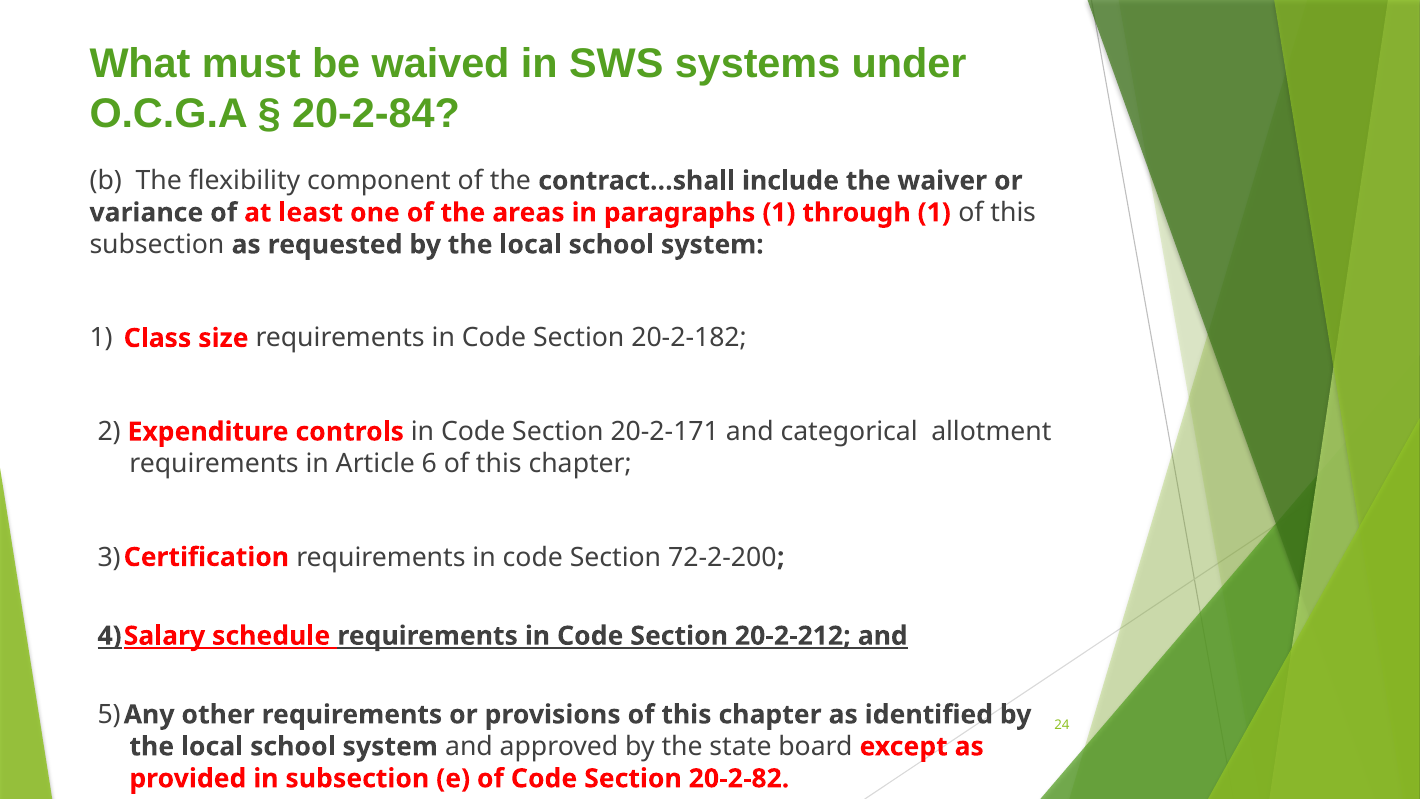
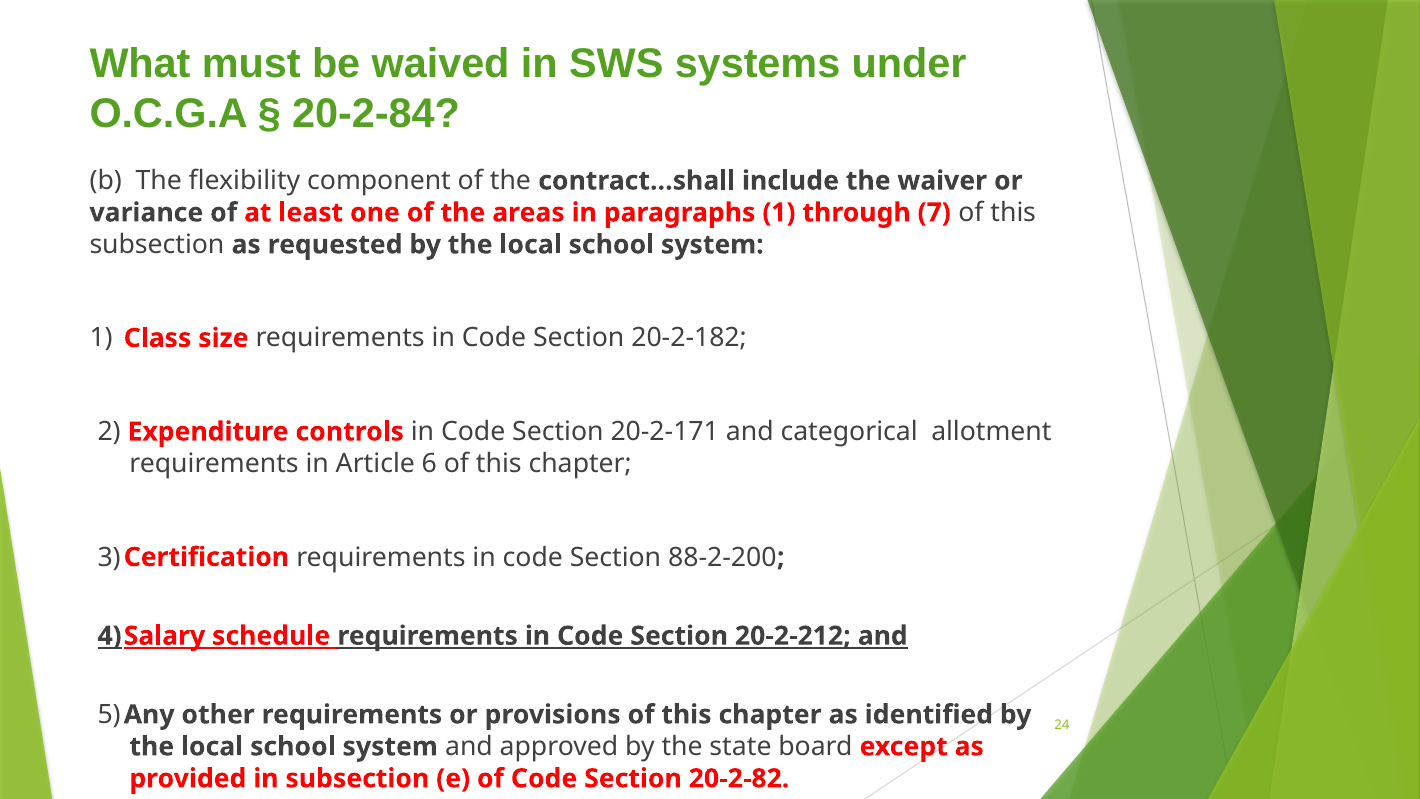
through 1: 1 -> 7 (934, 213)
72-2-200: 72-2-200 -> 88-2-200 (722, 557)
